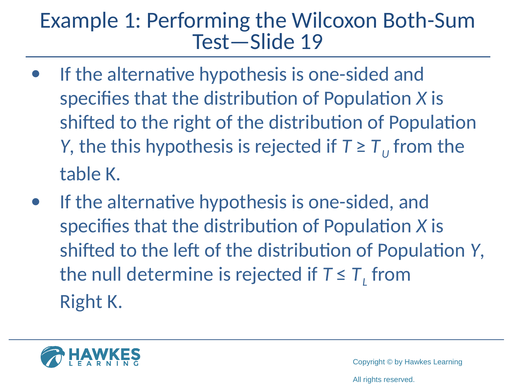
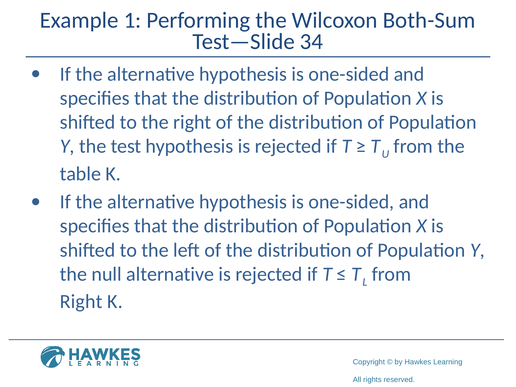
19: 19 -> 34 (312, 42)
this: this -> test (126, 146)
null determine: determine -> alternative (170, 274)
